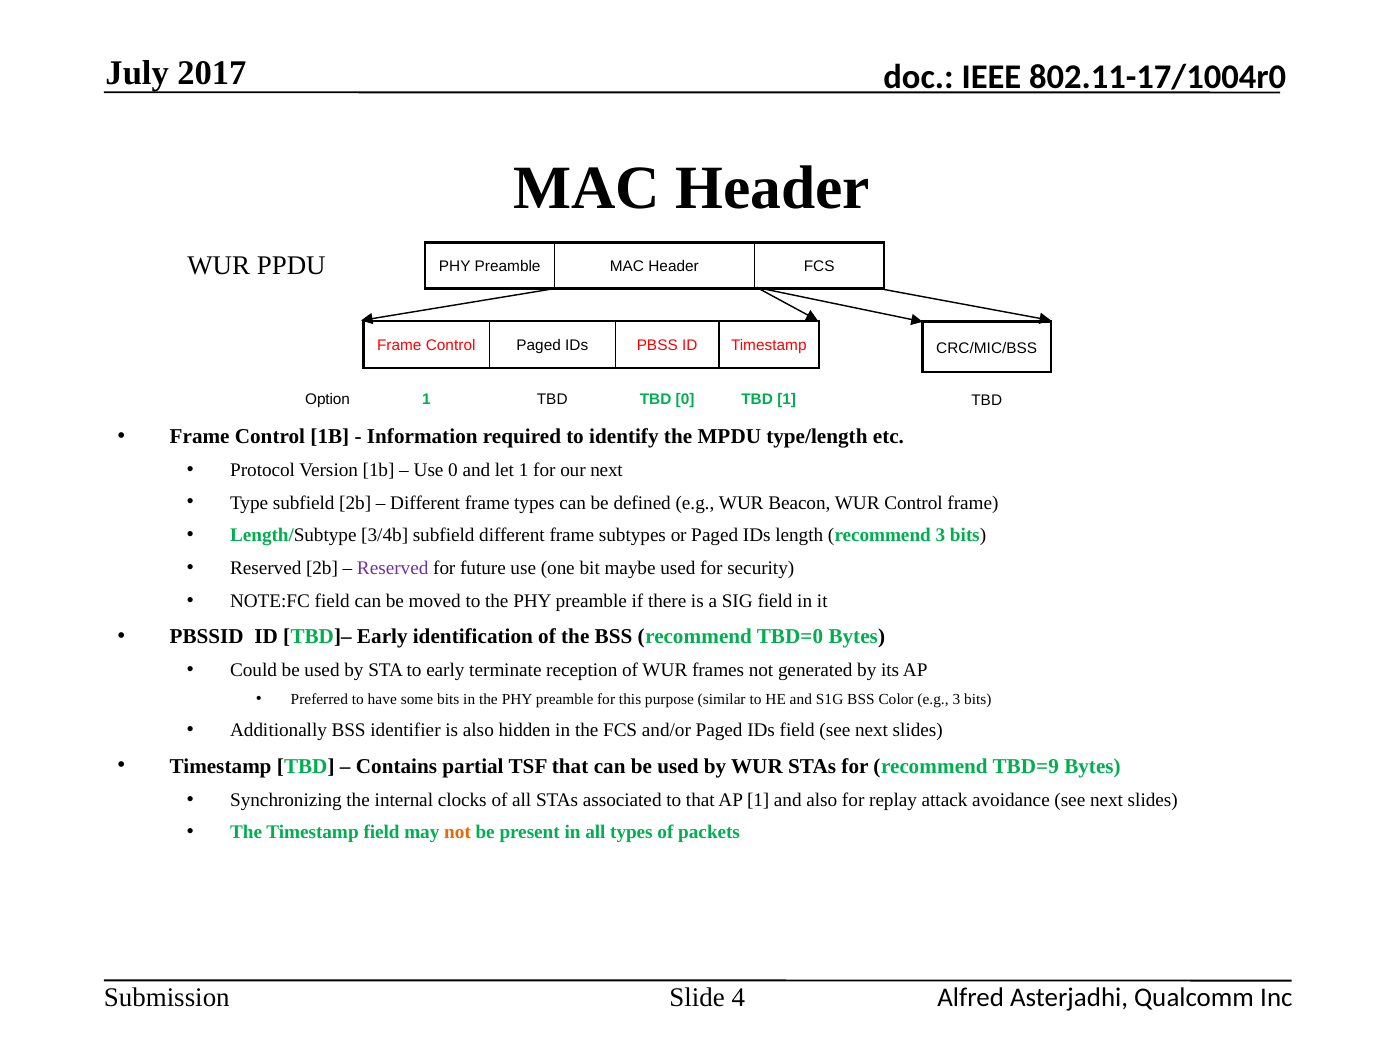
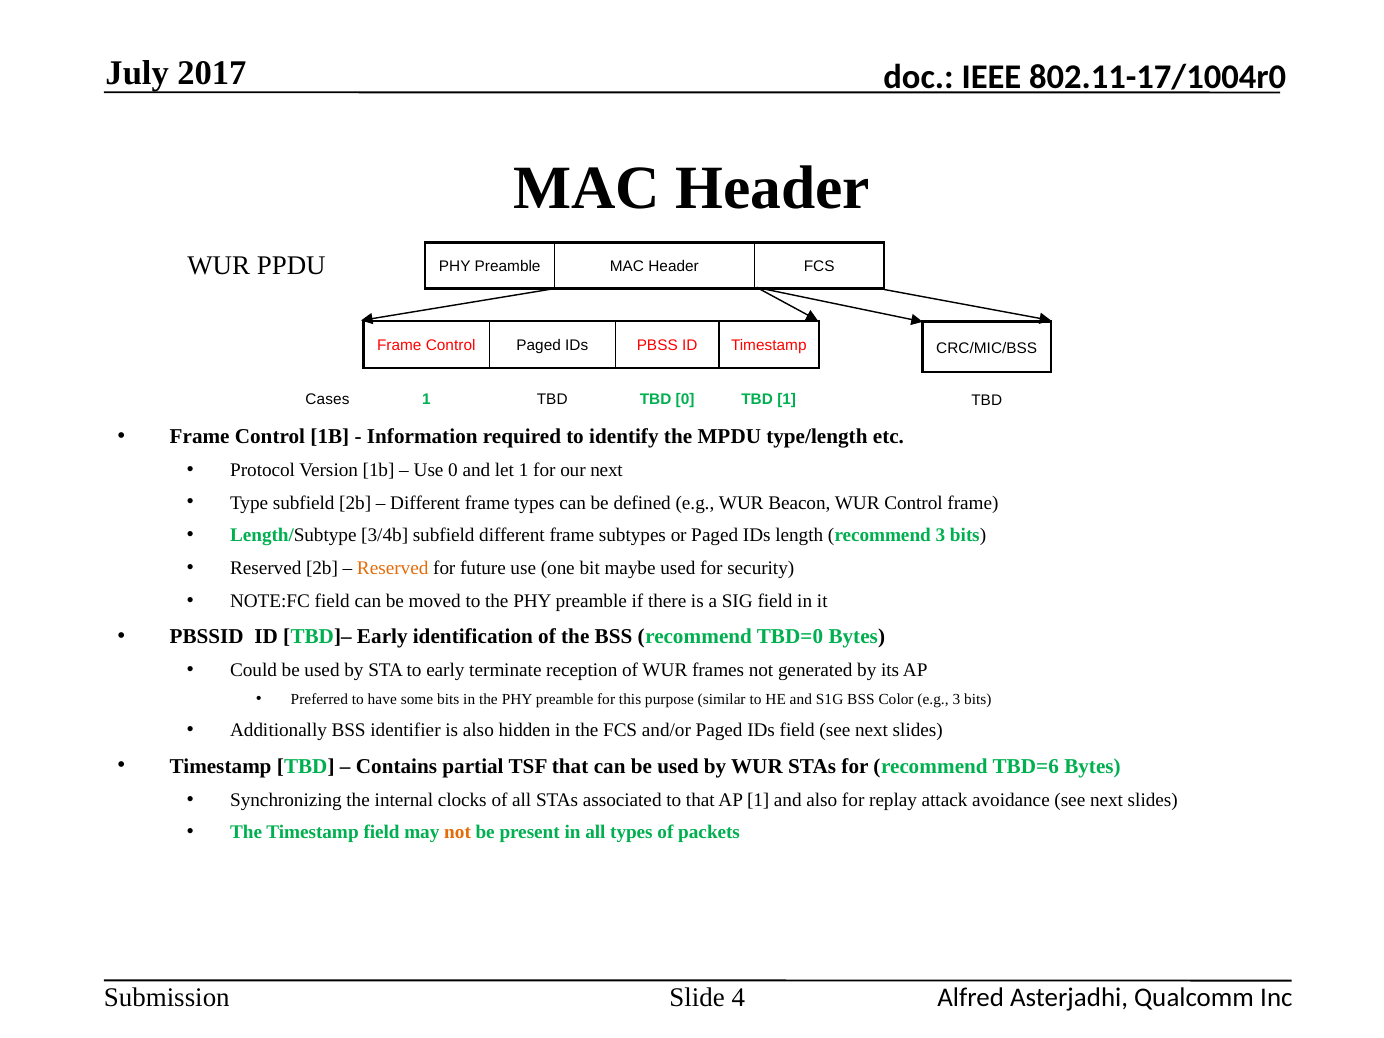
Option: Option -> Cases (327, 399)
Reserved colour: purple -> orange (393, 568)
TBD=9: TBD=9 -> TBD=6 (1026, 766)
